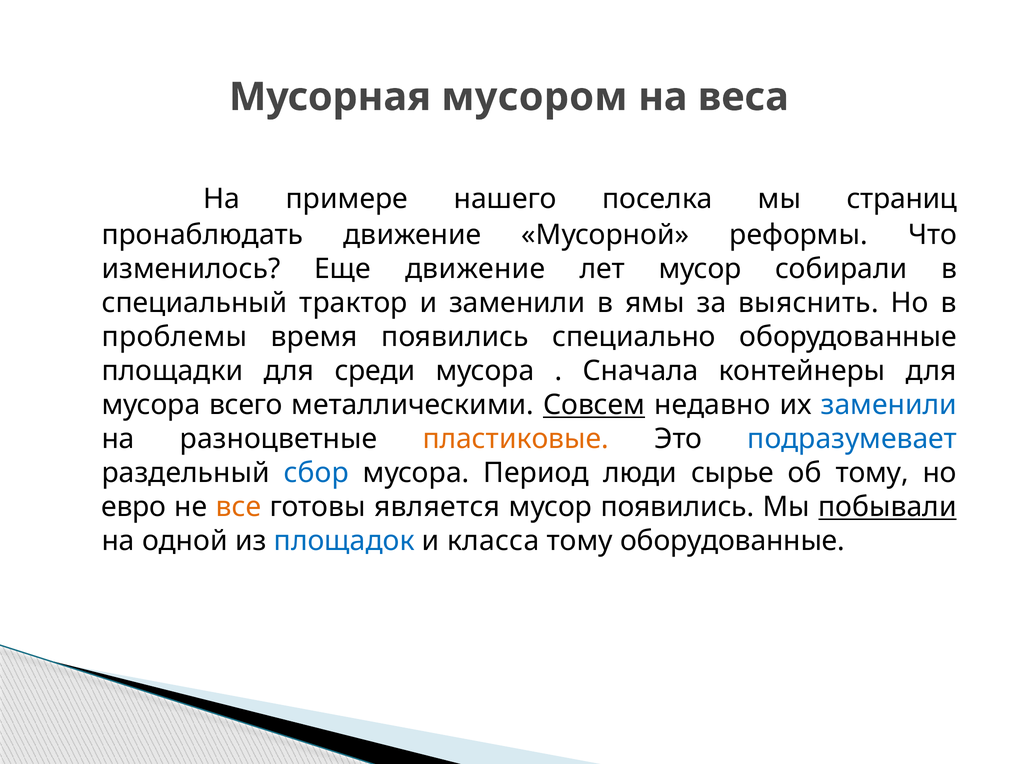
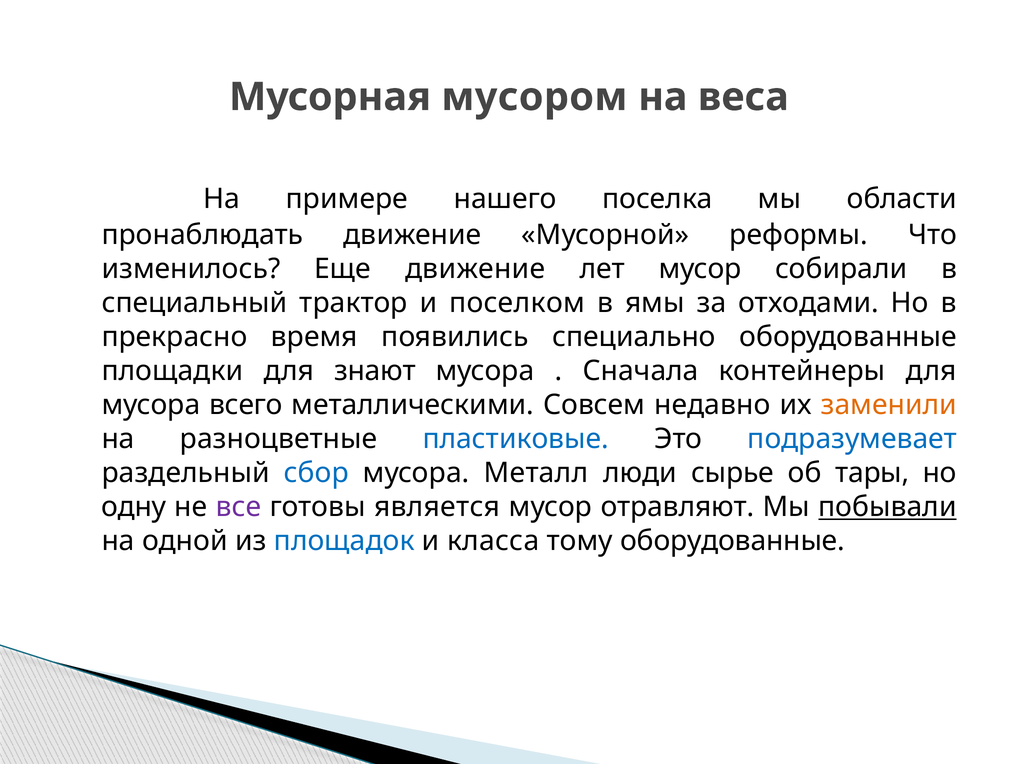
страниц: страниц -> области (902, 199)
и заменили: заменили -> поселком (517, 303)
выяснить: выяснить -> отходами (809, 303)
проблемы: проблемы -> прекрасно (175, 337)
среди: среди -> знают (375, 371)
Совсем underline: present -> none (594, 405)
заменили colour: blue -> orange (889, 405)
пластиковые colour: orange -> blue (516, 439)
Период: Период -> Металл (536, 473)
об тому: тому -> тары (872, 473)
евро: евро -> одну (134, 507)
все colour: orange -> purple (239, 507)
мусор появились: появились -> отравляют (677, 507)
